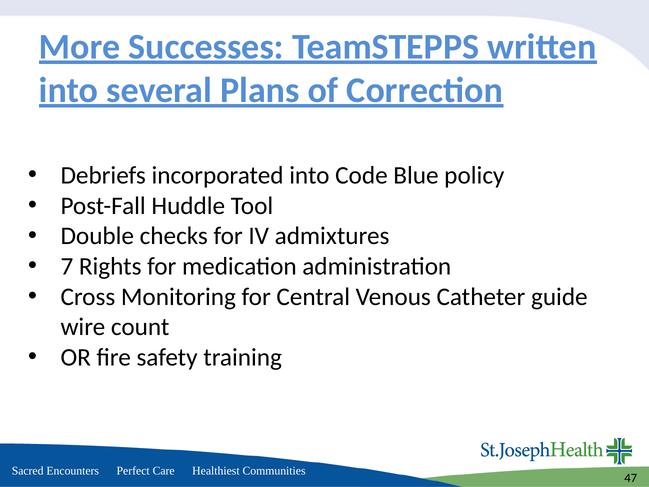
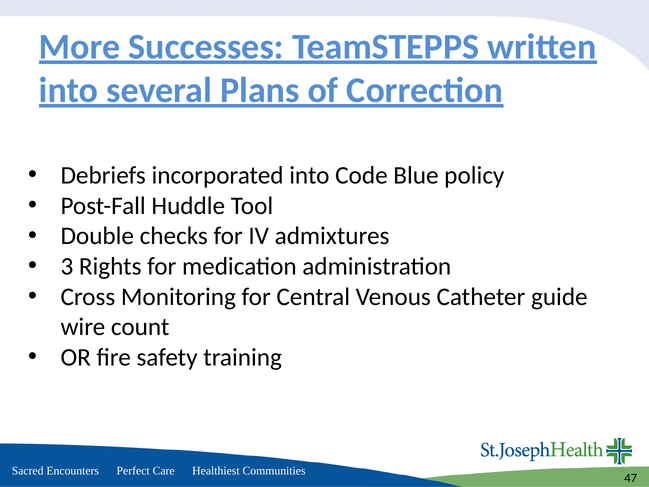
7: 7 -> 3 (67, 266)
